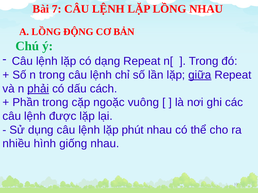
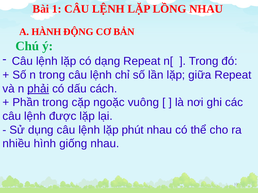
7: 7 -> 1 (57, 9)
A LỒNG: LỒNG -> HÀNH (46, 32)
giữa underline: present -> none (200, 75)
